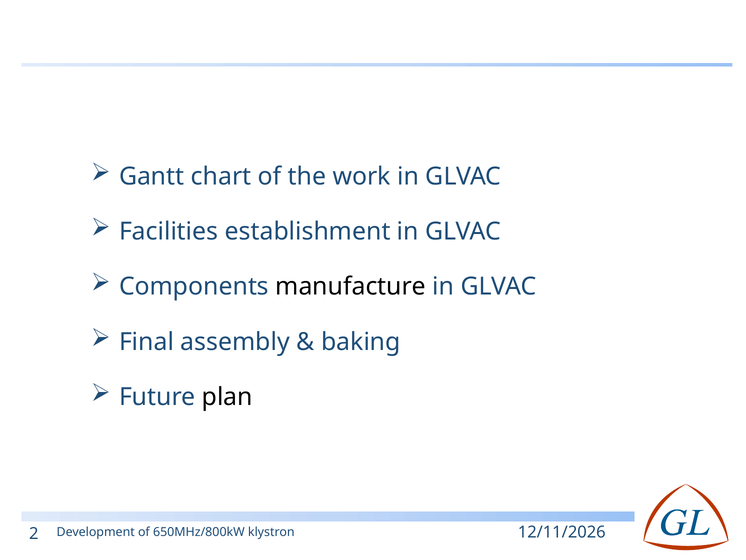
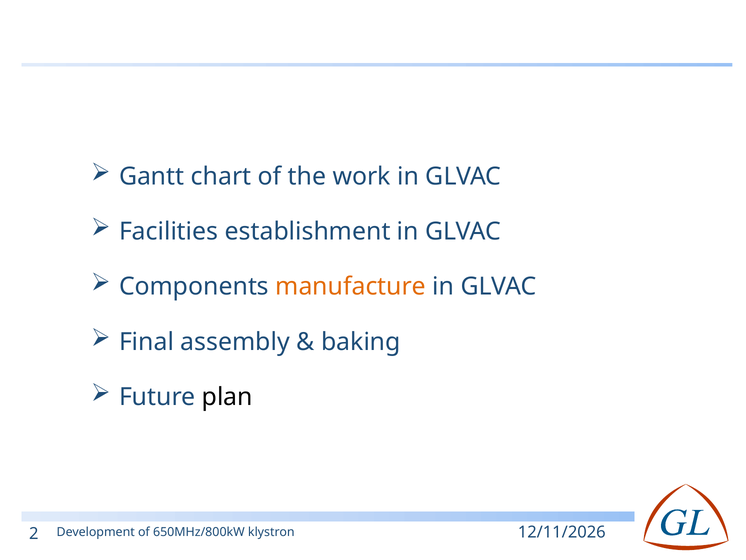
manufacture colour: black -> orange (351, 286)
